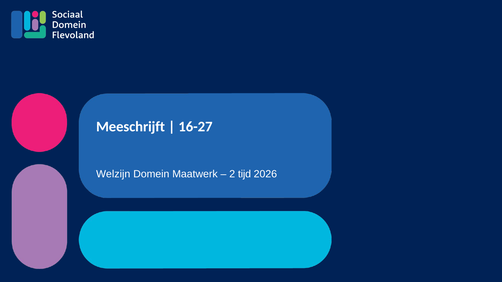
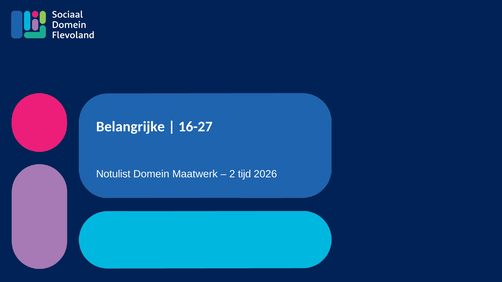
Meeschrijft: Meeschrijft -> Belangrijke (130, 127)
Welzijn: Welzijn -> Notulist (113, 174)
